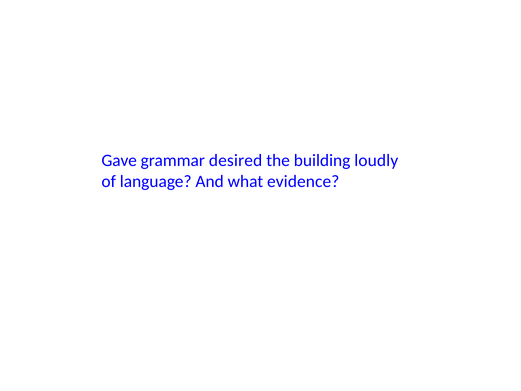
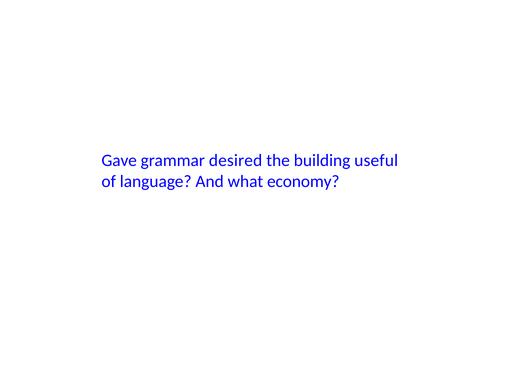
loudly: loudly -> useful (376, 160)
evidence: evidence -> economy (303, 181)
